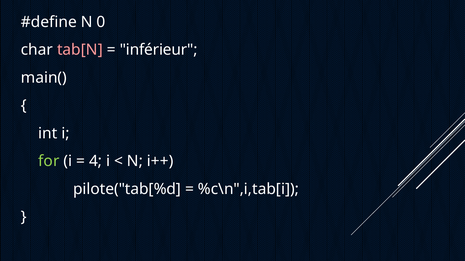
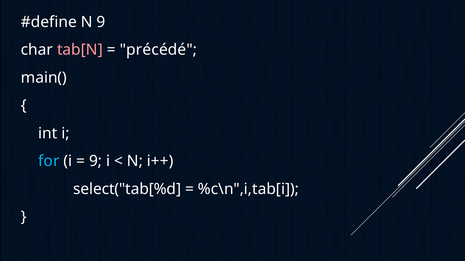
N 0: 0 -> 9 (101, 22)
inférieur: inférieur -> précédé (158, 50)
for colour: light green -> light blue (49, 162)
4: 4 -> 9 (96, 162)
pilote("tab[%d: pilote("tab[%d -> select("tab[%d (127, 189)
